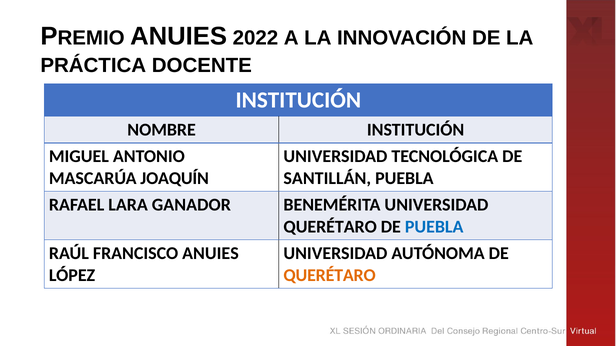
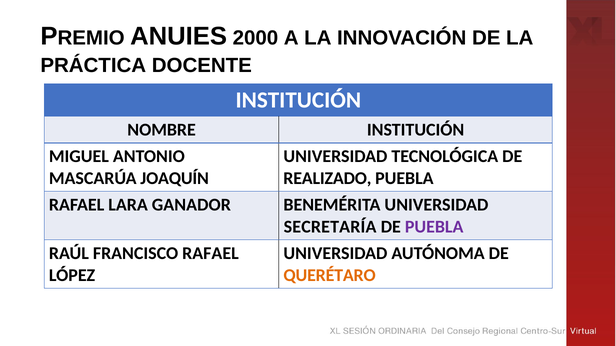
2022: 2022 -> 2000 (255, 38)
SANTILLÁN: SANTILLÁN -> REALIZADO (327, 179)
QUERÉTARO: QUERÉTARO -> SECRETARÍA (330, 227)
PUEBLA colour: blue -> purple (434, 227)
FRANCISCO ANUIES: ANUIES -> RAFAEL (210, 254)
